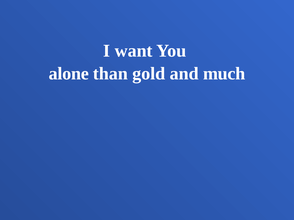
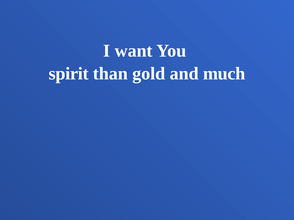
alone: alone -> spirit (69, 74)
